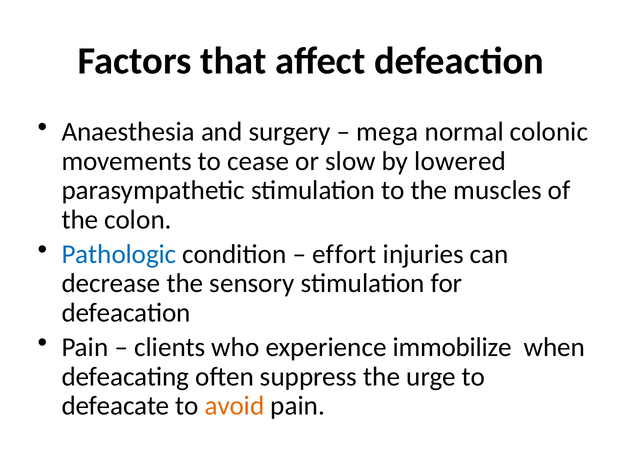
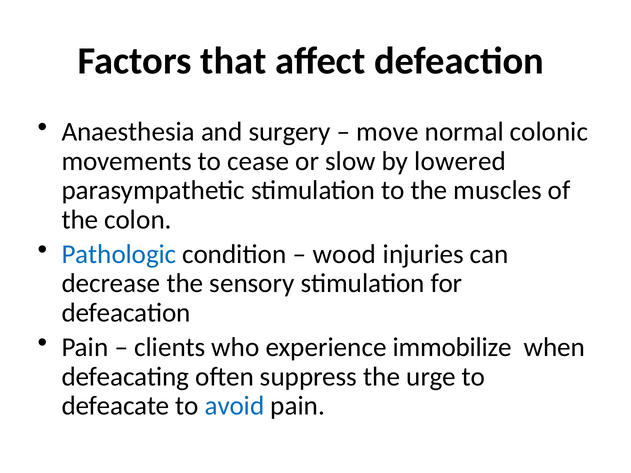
mega: mega -> move (387, 132)
effort: effort -> wood (344, 254)
avoid colour: orange -> blue (235, 406)
